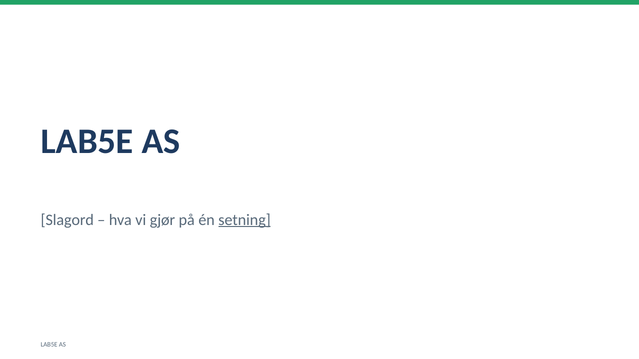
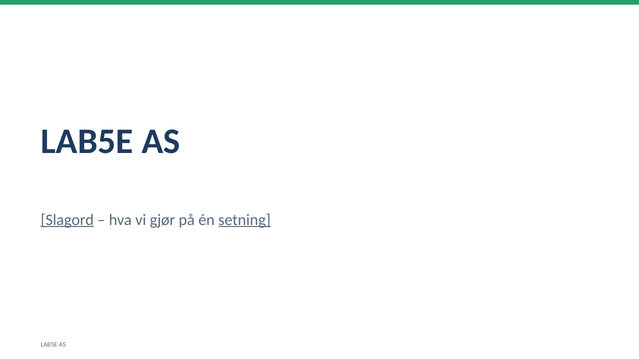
Slagord underline: none -> present (67, 220)
